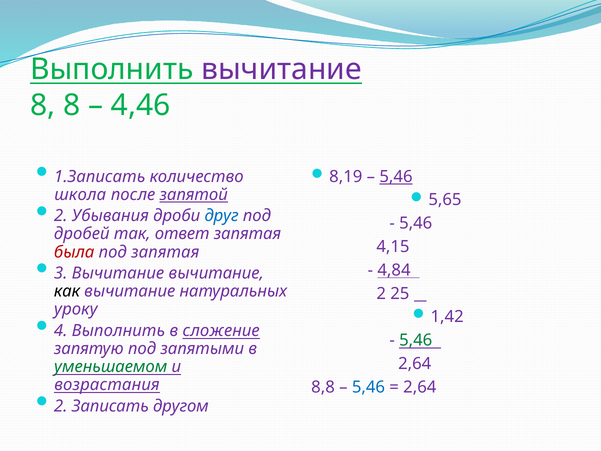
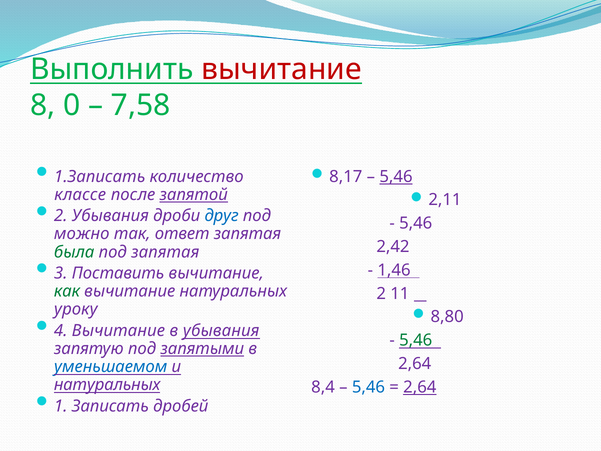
вычитание colour: purple -> red (281, 69)
8 8: 8 -> 0 (72, 105)
4,46: 4,46 -> 7,58 (141, 105)
8,19: 8,19 -> 8,17 (346, 176)
школа: школа -> классе (80, 194)
5,65: 5,65 -> 2,11 (445, 200)
дробей: дробей -> можно (82, 234)
4,15: 4,15 -> 2,42 (393, 247)
была colour: red -> green (74, 252)
3 Вычитание: Вычитание -> Поставить (118, 273)
4,84: 4,84 -> 1,46 (394, 270)
как colour: black -> green (67, 291)
25: 25 -> 11 (400, 293)
1,42: 1,42 -> 8,80 (447, 317)
4 Выполнить: Выполнить -> Вычитание (118, 331)
в сложение: сложение -> убывания (221, 331)
запятыми underline: none -> present (202, 349)
уменьшаемом colour: green -> blue (111, 367)
возрастания: возрастания -> натуральных (107, 385)
8,8: 8,8 -> 8,4 (323, 387)
2,64 underline: none -> present (420, 387)
2: 2 -> 1 (61, 406)
другом: другом -> дробей (181, 406)
